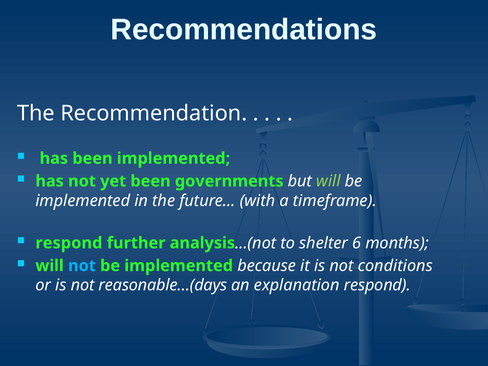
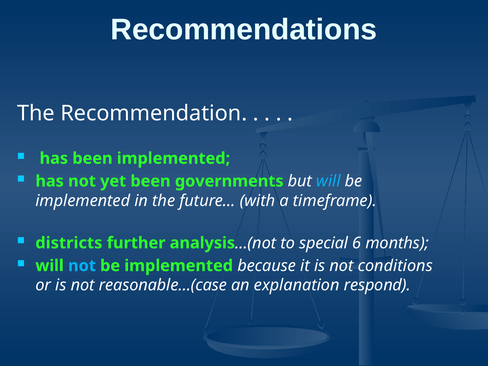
will colour: light green -> light blue (328, 181)
respond: respond -> districts (69, 243)
shelter: shelter -> special (324, 243)
reasonable…(days: reasonable…(days -> reasonable…(case (163, 285)
